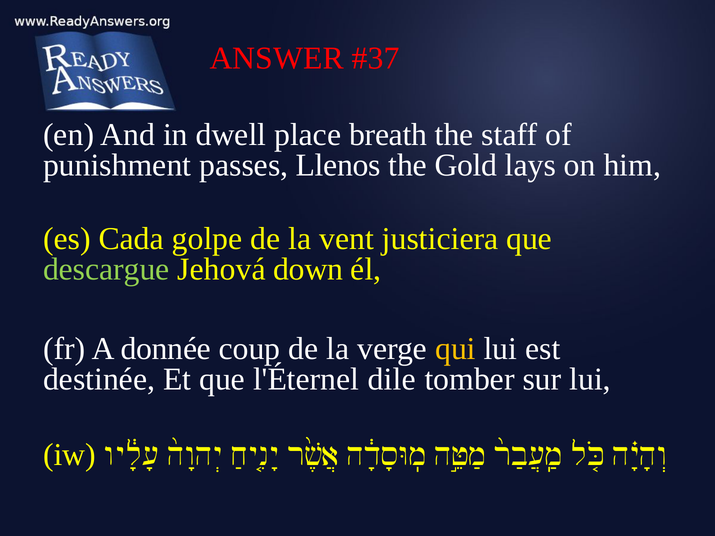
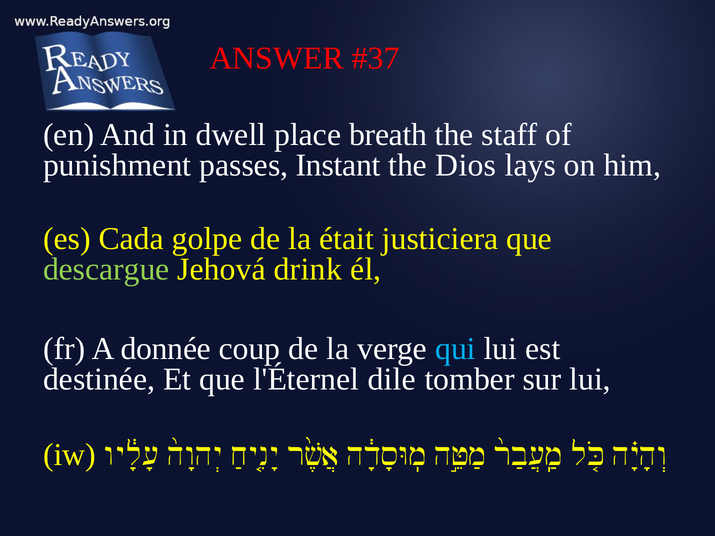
Llenos: Llenos -> Instant (338, 166)
Gold: Gold -> Dios (466, 166)
vent: vent -> était (347, 239)
down: down -> drink (308, 269)
qui colour: yellow -> light blue (455, 349)
